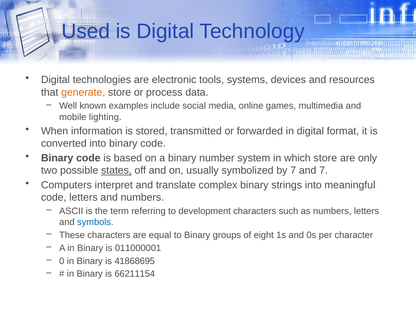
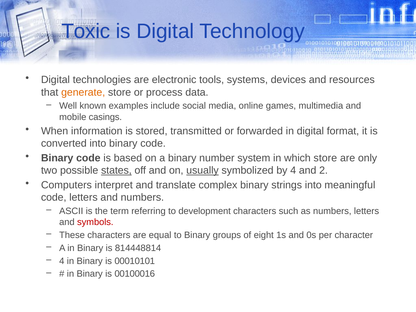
Used: Used -> Toxic (86, 31)
lighting: lighting -> casings (105, 117)
usually underline: none -> present (203, 170)
by 7: 7 -> 4 (293, 170)
and 7: 7 -> 2 (323, 170)
symbols colour: blue -> red (95, 222)
011000001: 011000001 -> 814448814 (138, 248)
0: 0 -> 4 (62, 261)
41868695: 41868695 -> 00010101 (135, 261)
66211154: 66211154 -> 00100016 (135, 274)
